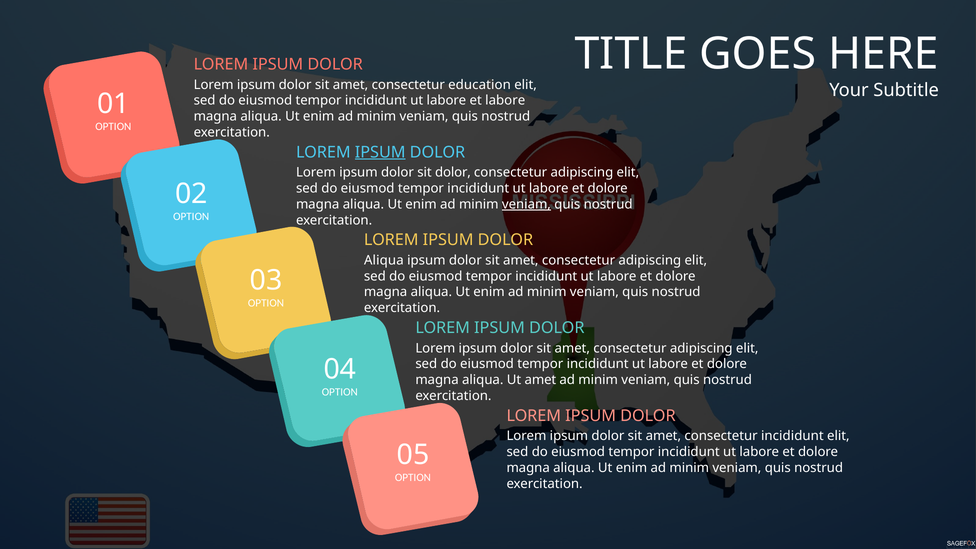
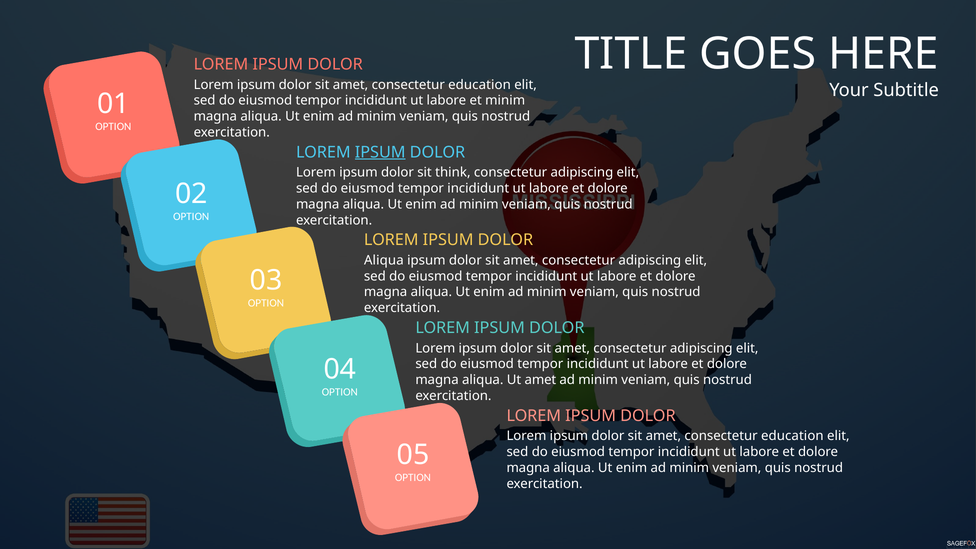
et labore: labore -> minim (505, 101)
sit dolor: dolor -> think (453, 173)
veniam underline: present -> none (526, 204)
incididunt: incididunt -> education (792, 436)
